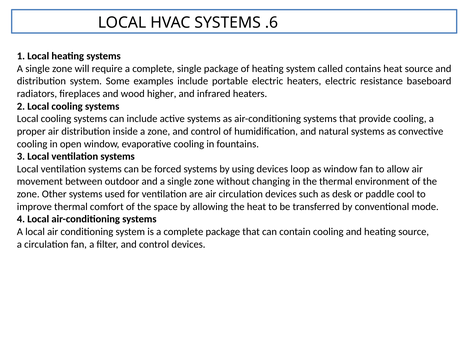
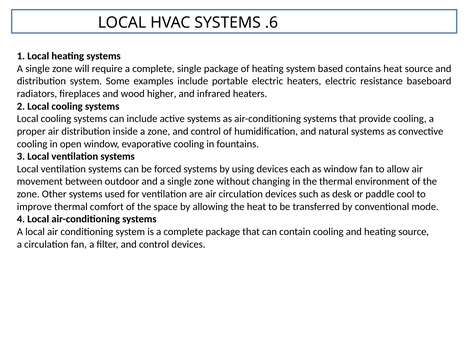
called: called -> based (330, 69)
loop: loop -> each (300, 169)
